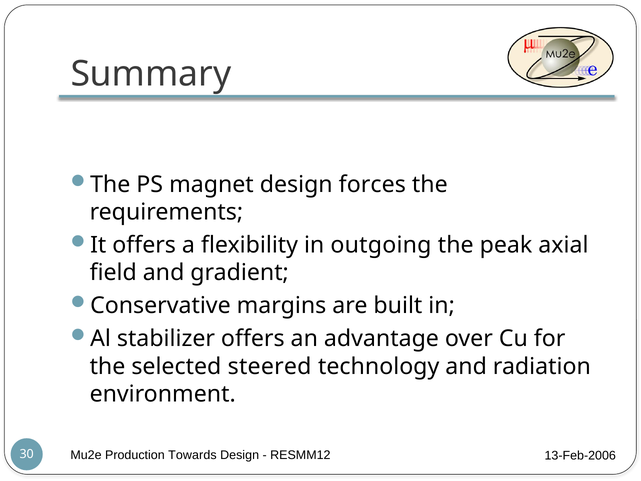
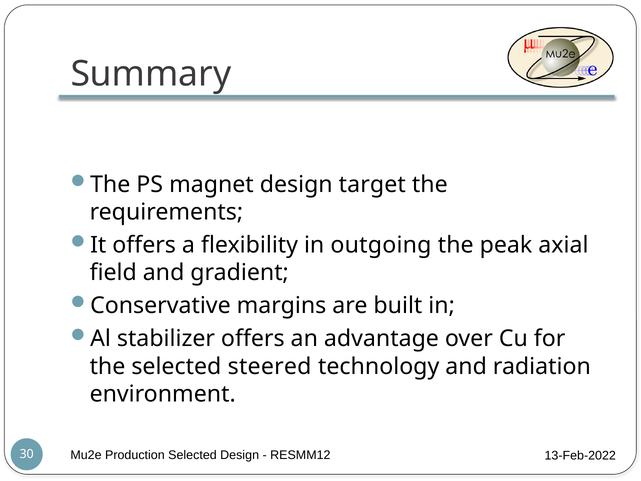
forces: forces -> target (372, 184)
Production Towards: Towards -> Selected (192, 455)
13-Feb-2006: 13-Feb-2006 -> 13-Feb-2022 (580, 456)
